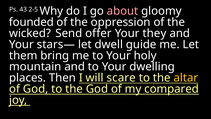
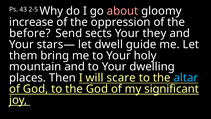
founded: founded -> increase (31, 22)
wicked: wicked -> before (30, 33)
offer: offer -> sects (99, 33)
altar colour: yellow -> light blue (186, 78)
compared: compared -> significant (172, 89)
